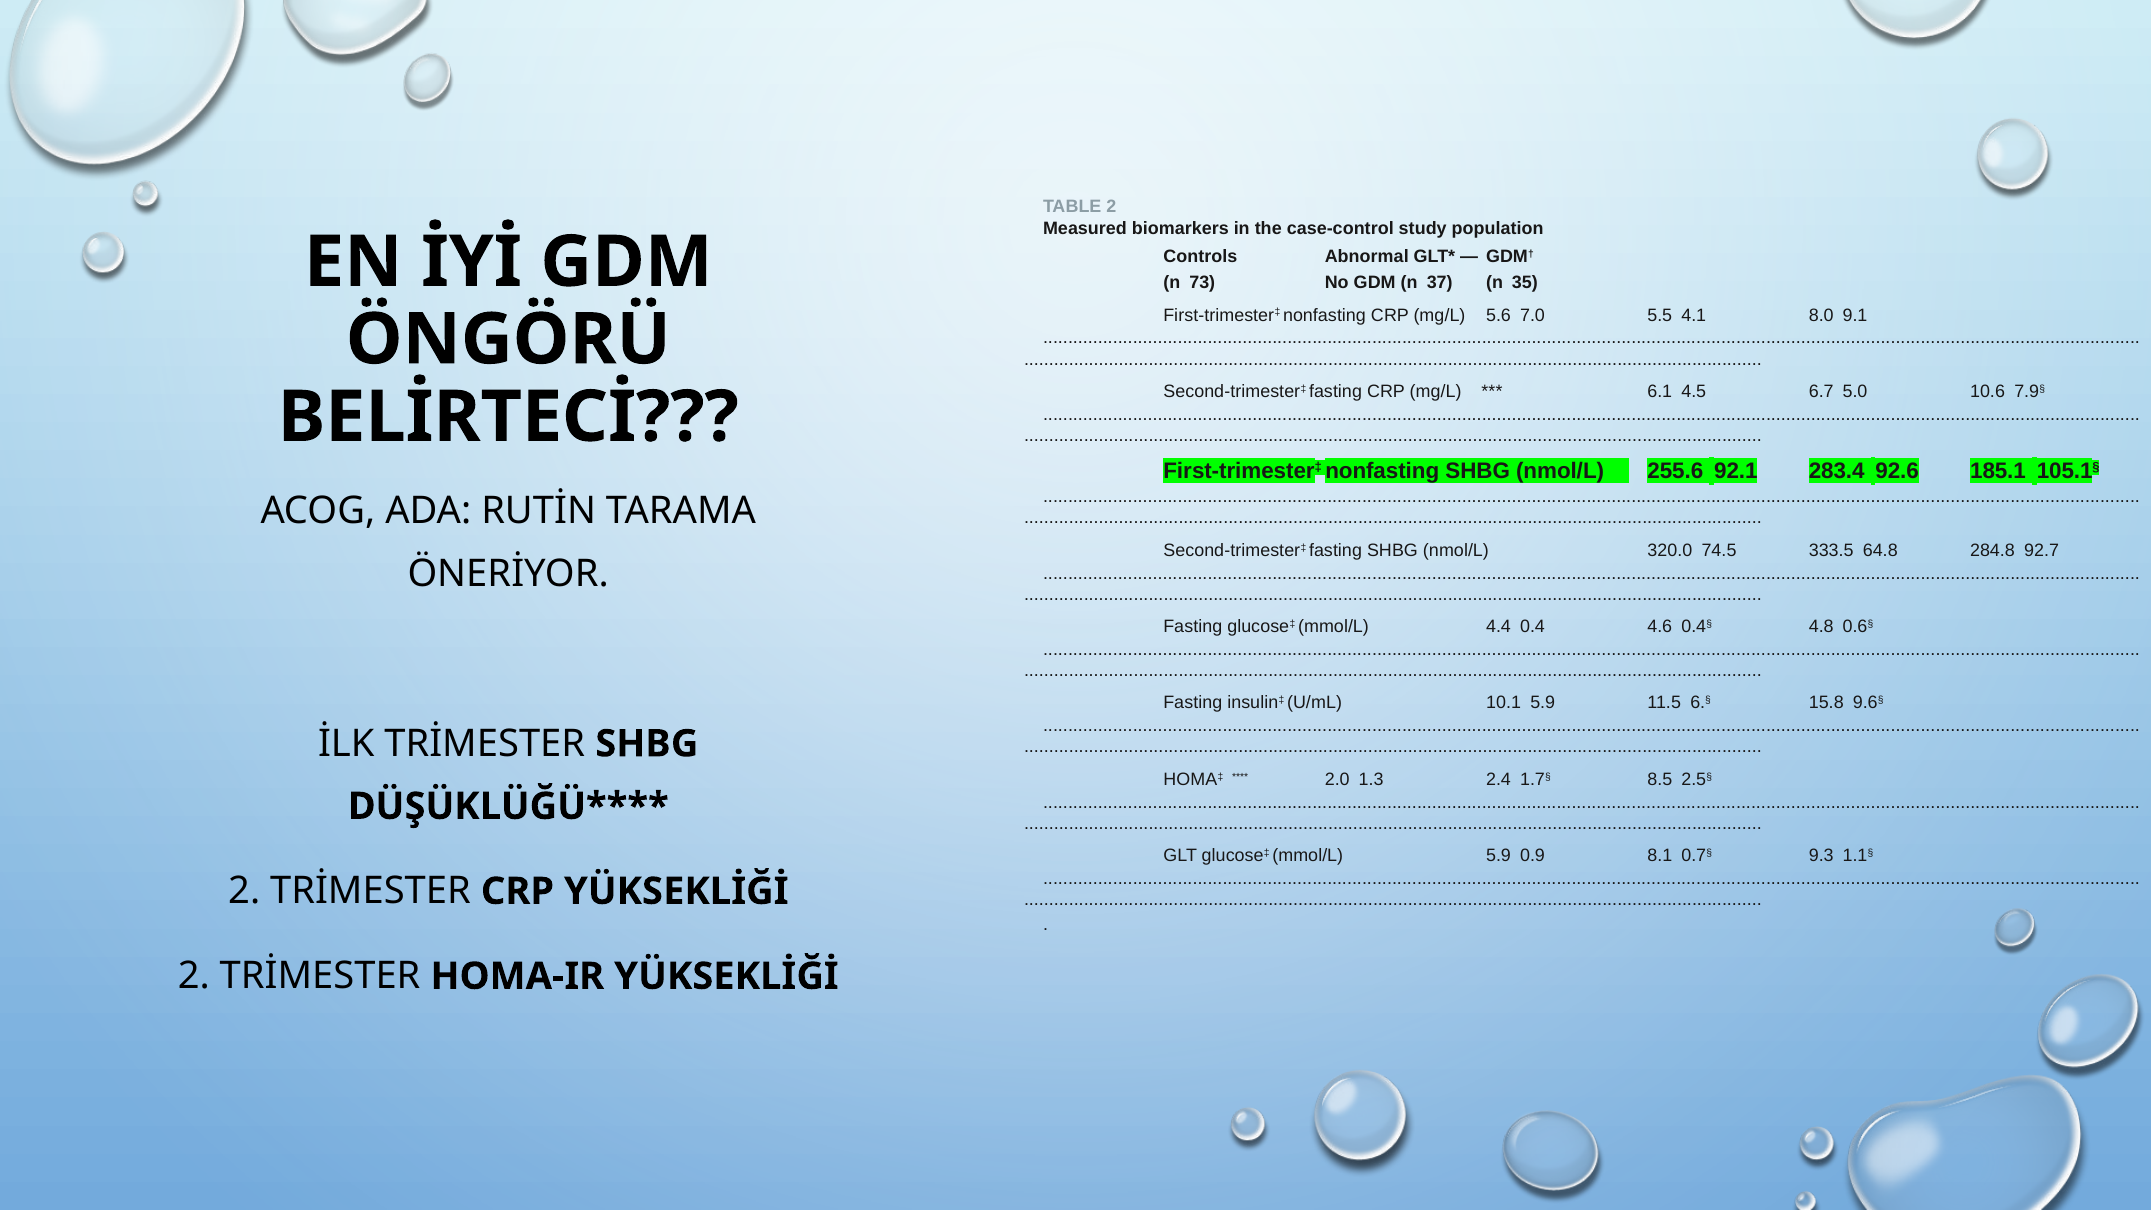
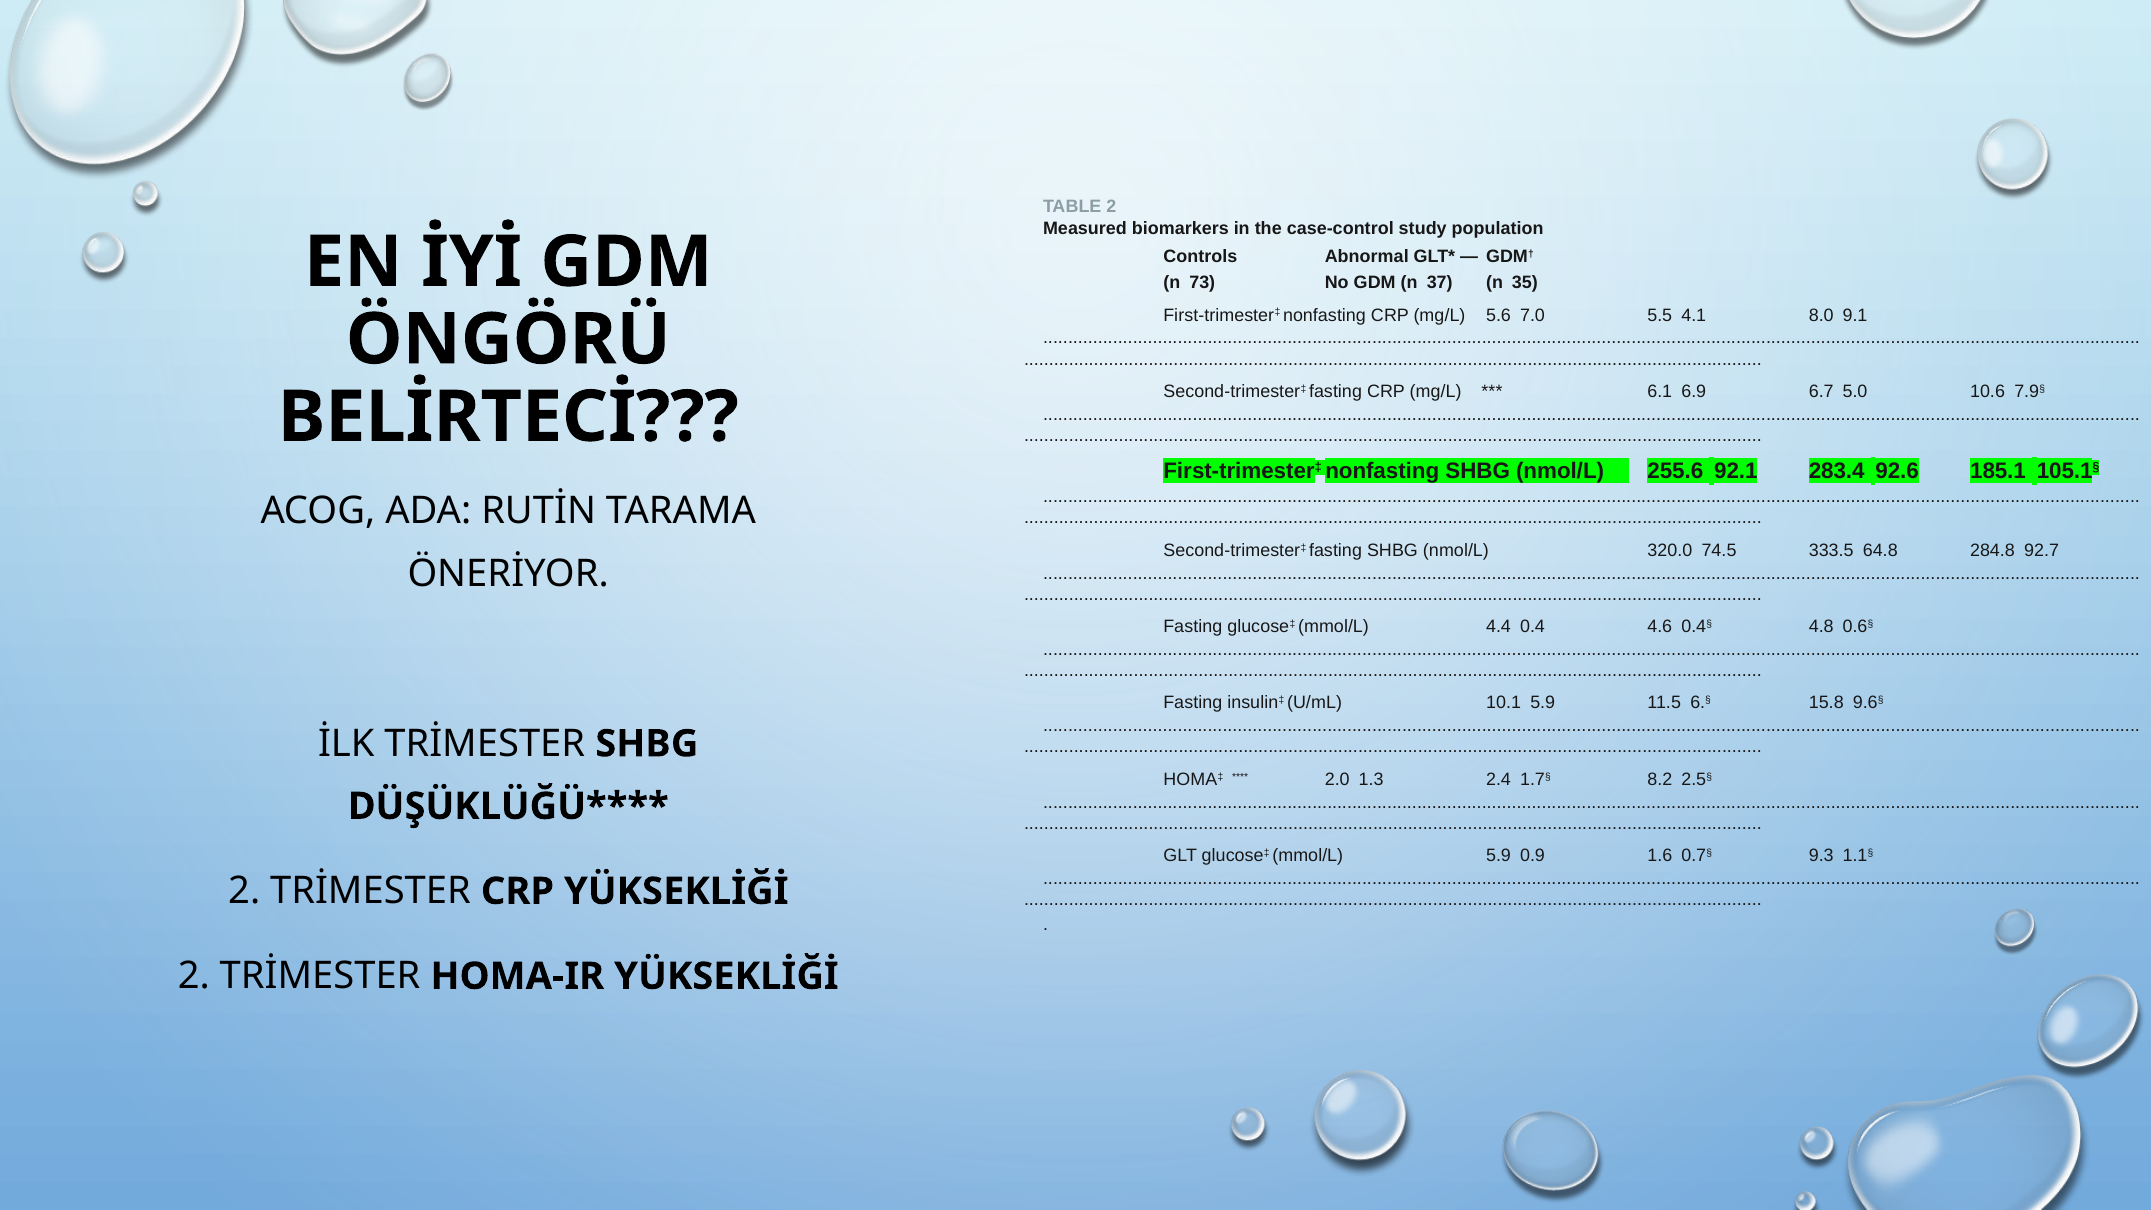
4.5: 4.5 -> 6.9 (1694, 392)
8.5: 8.5 -> 8.2 (1660, 780)
8.1: 8.1 -> 1.6 (1660, 855)
